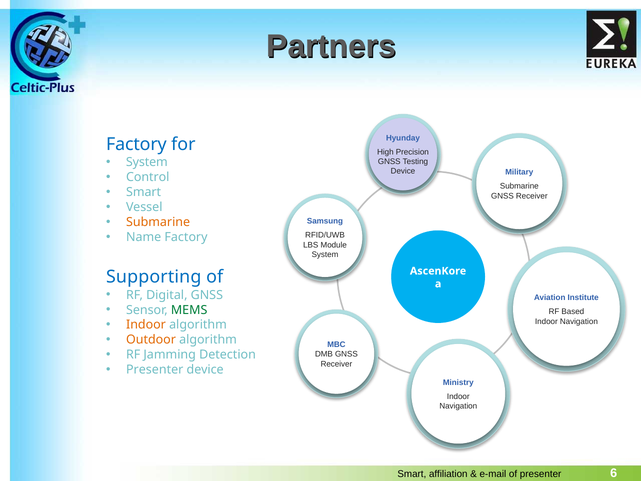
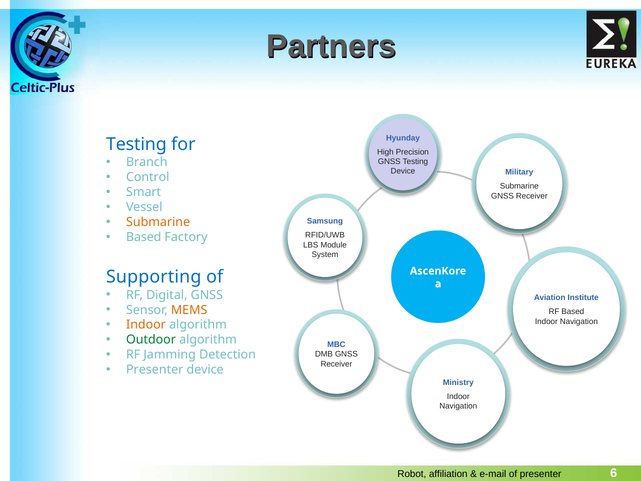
Factory: Factory -> Testing (136, 144)
System: System -> Branch (147, 162)
Name: Name -> Based (144, 237)
MEMS colour: green -> orange (189, 310)
Outdoor colour: orange -> green (151, 340)
Smart: Smart -> Robot (412, 474)
